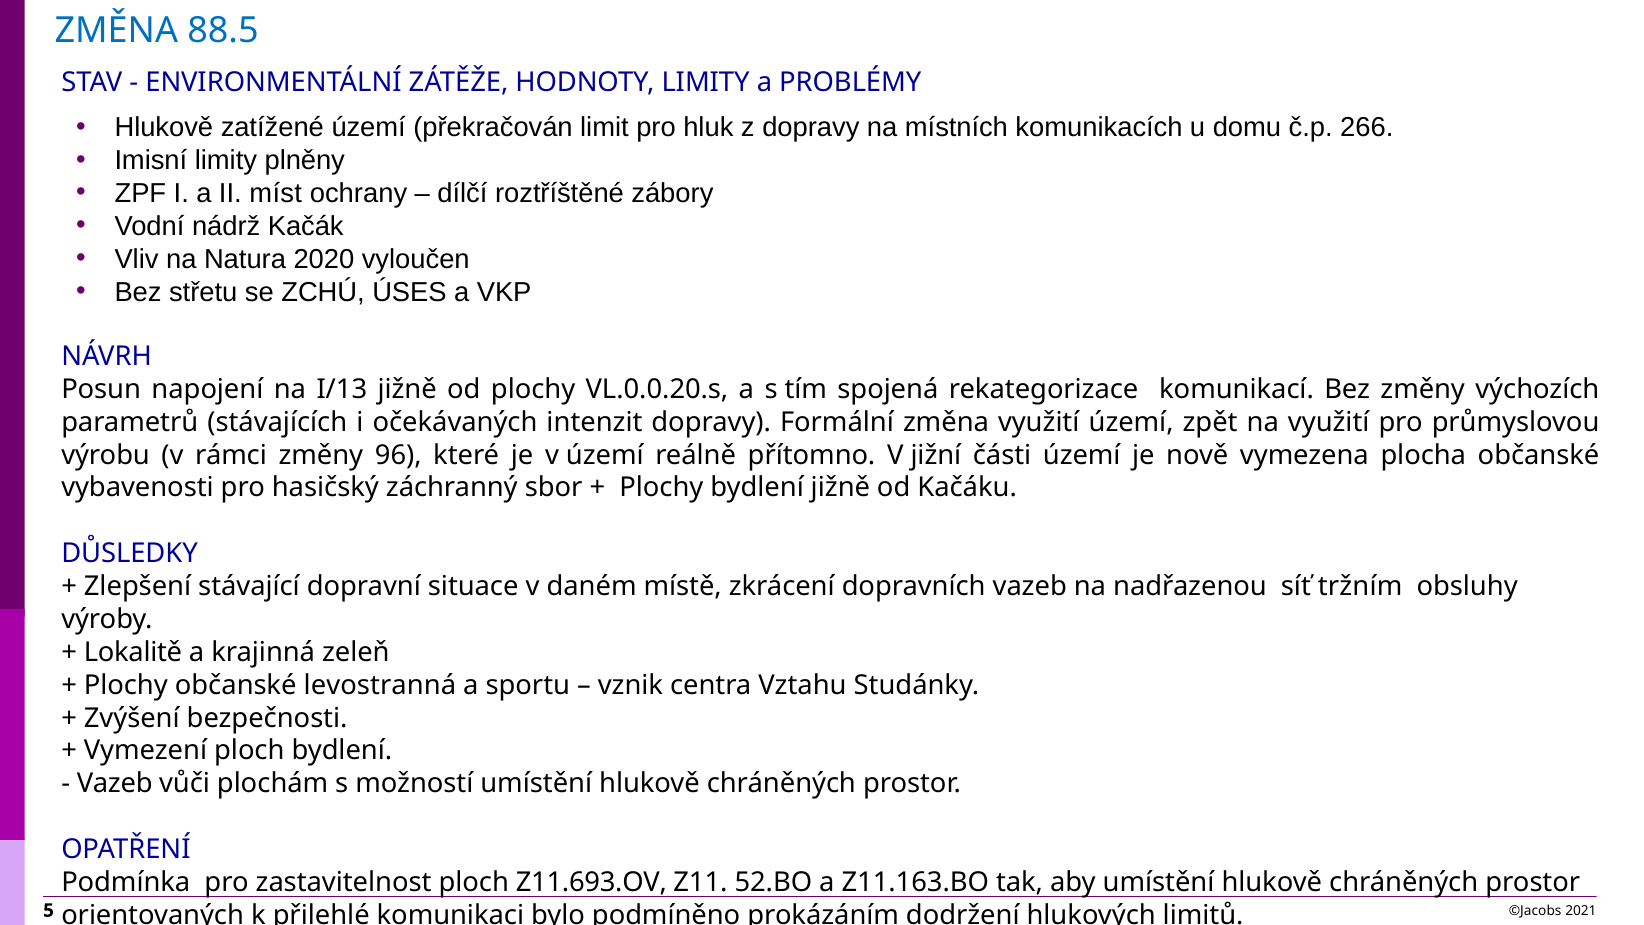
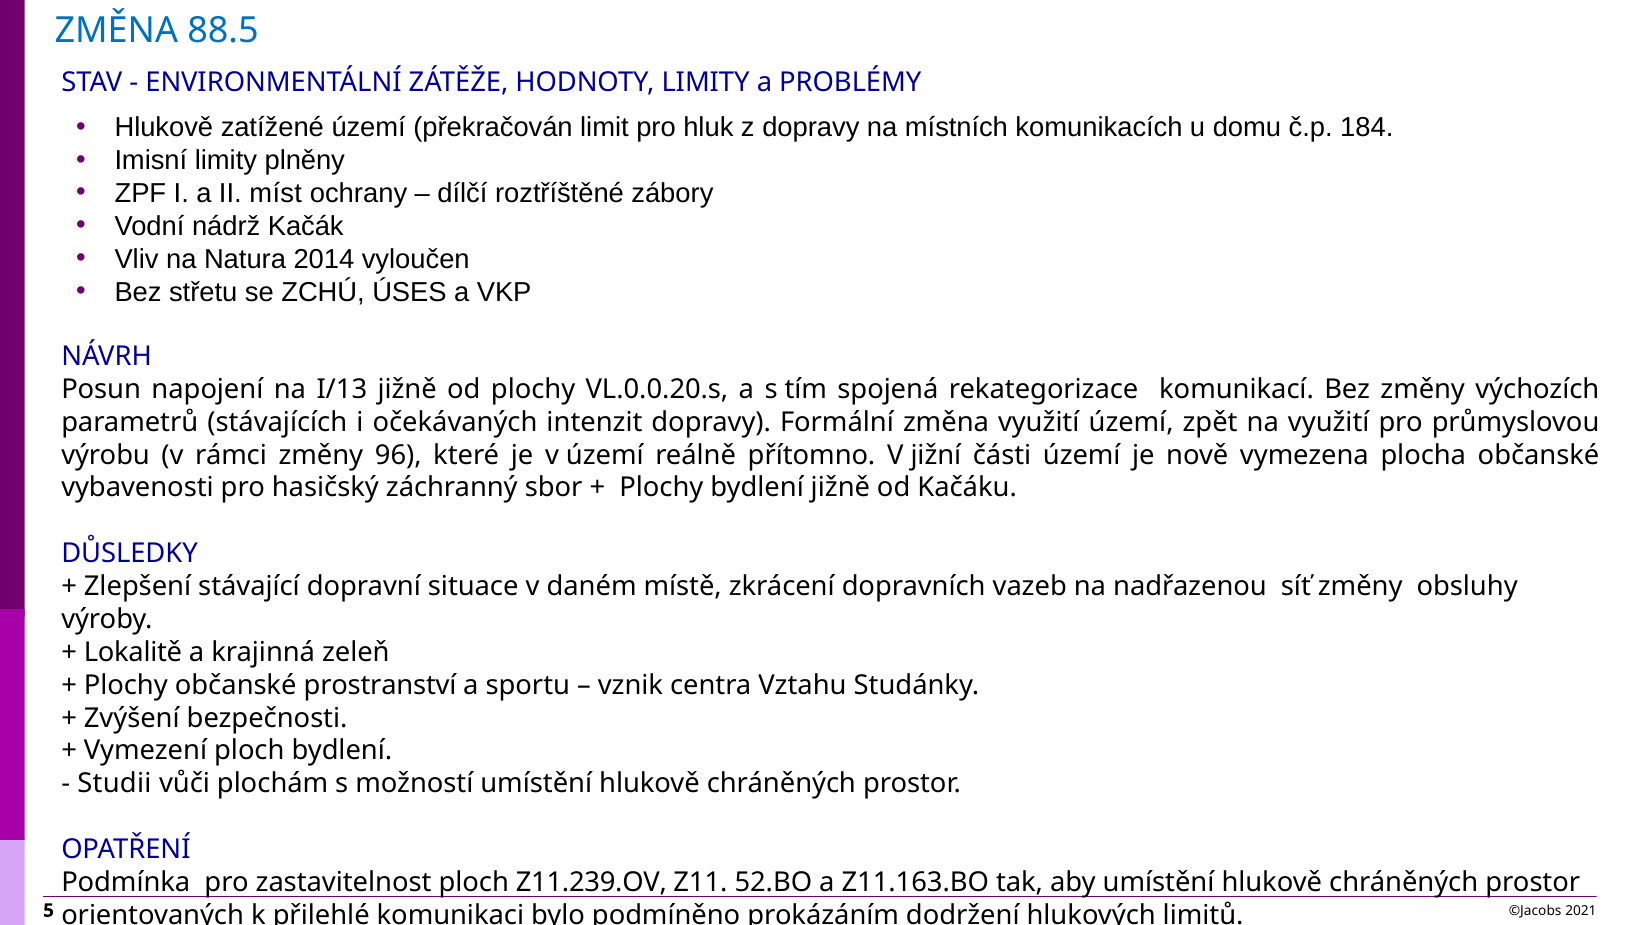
266: 266 -> 184 (1367, 128)
2020: 2020 -> 2014 (324, 259)
síť tržním: tržním -> změny (1360, 586)
levostranná: levostranná -> prostranství (380, 685)
Vazeb: Vazeb -> Studii (114, 784)
Z11.693.OV: Z11.693.OV -> Z11.239.OV (591, 882)
